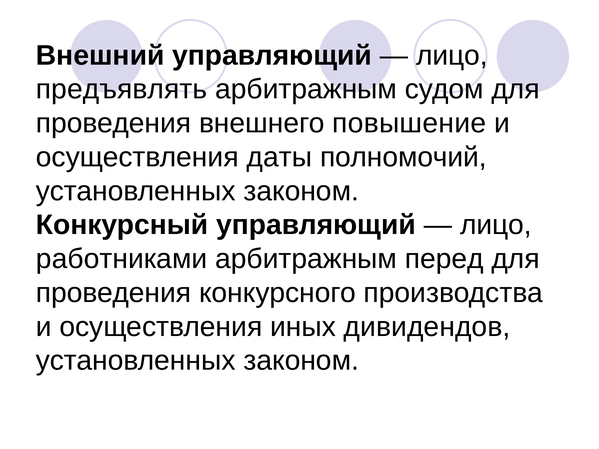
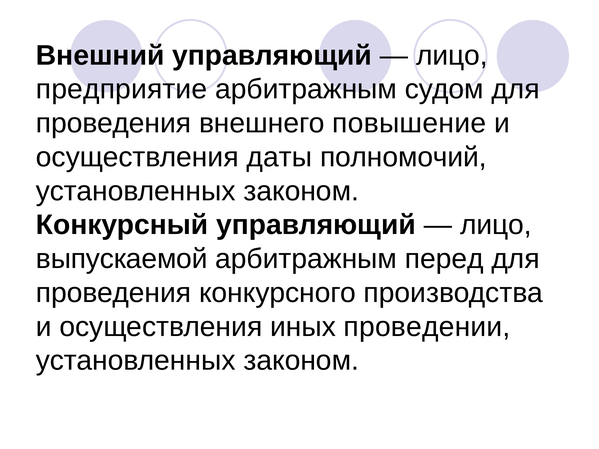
предъявлять: предъявлять -> предприятие (122, 89)
работниками: работниками -> выпускаемой (122, 259)
дивидендов: дивидендов -> проведении (427, 327)
